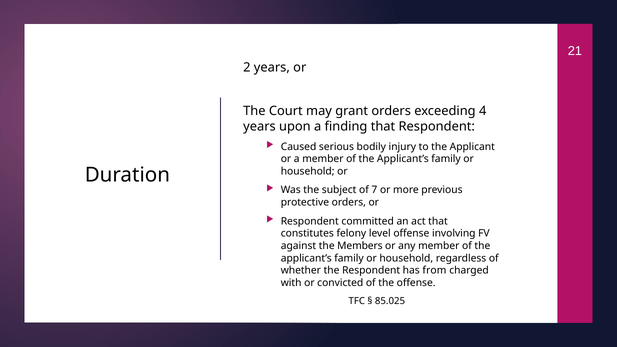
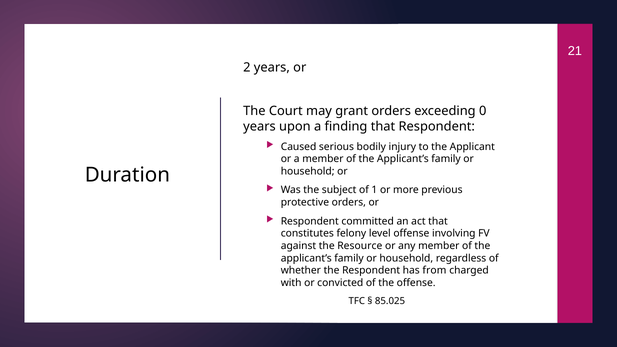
4: 4 -> 0 (483, 111)
7: 7 -> 1 (374, 190)
Members: Members -> Resource (360, 246)
